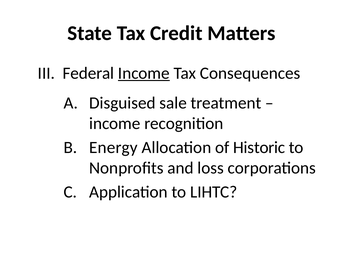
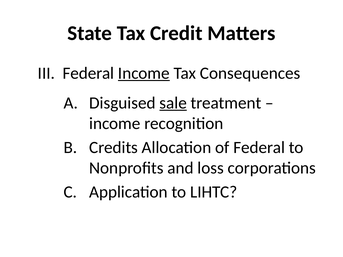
sale underline: none -> present (173, 103)
Energy: Energy -> Credits (114, 148)
of Historic: Historic -> Federal (259, 148)
